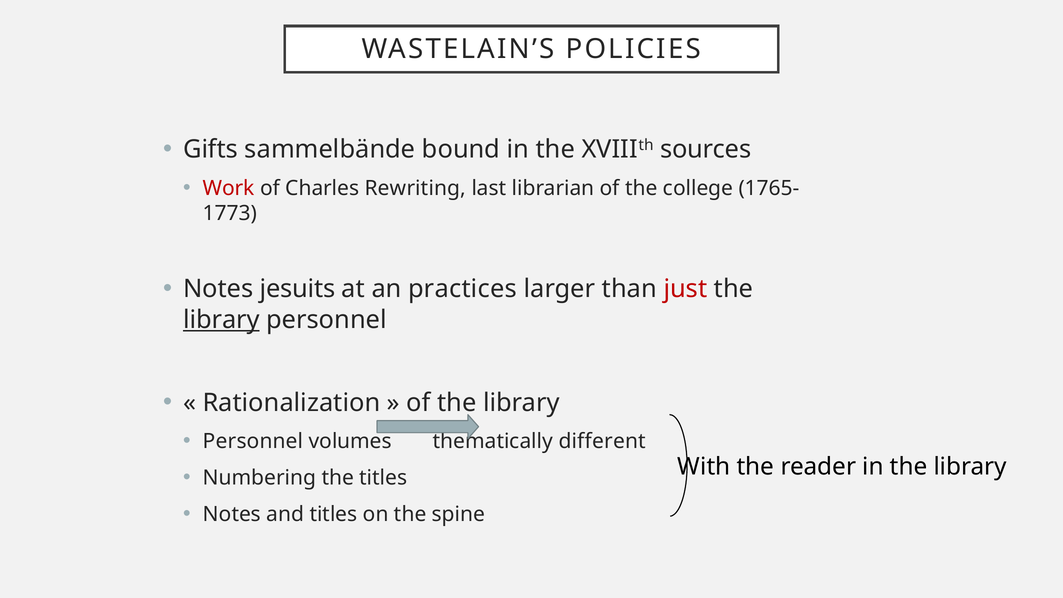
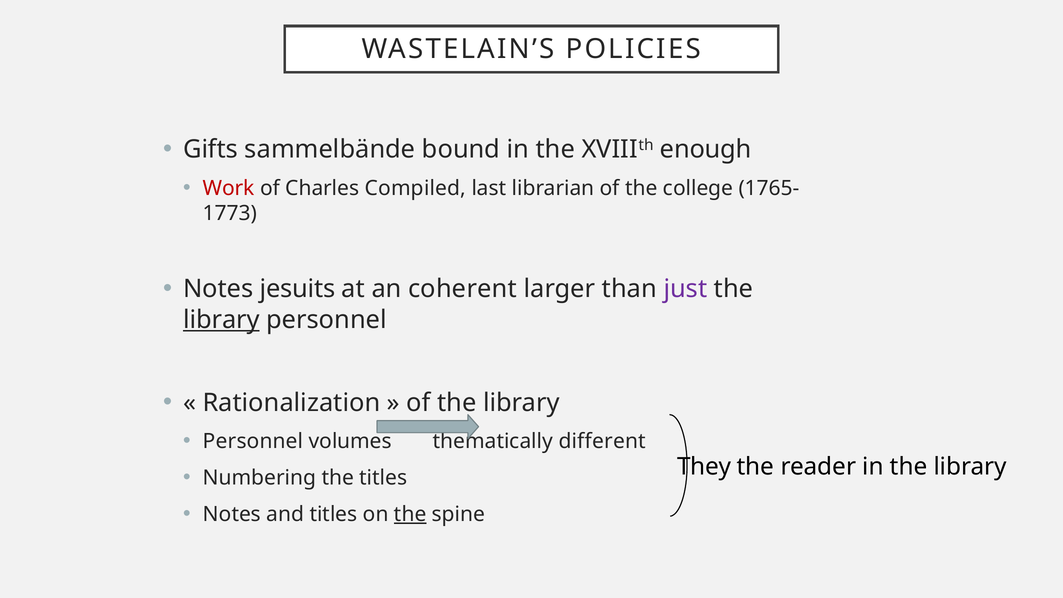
sources: sources -> enough (706, 150)
Rewriting: Rewriting -> Compiled (415, 188)
practices: practices -> coherent (462, 289)
just colour: red -> purple (685, 289)
With: With -> They (704, 467)
the underline: none -> present (410, 514)
